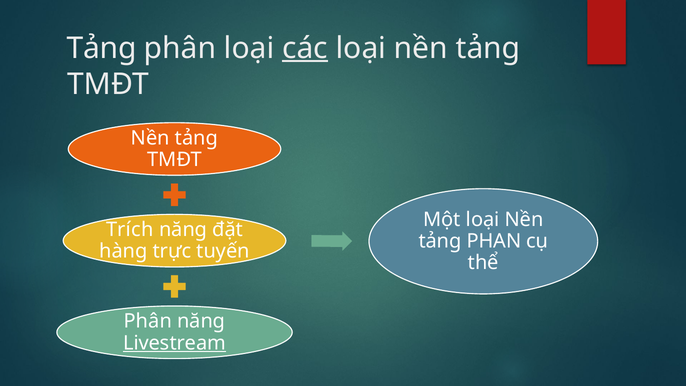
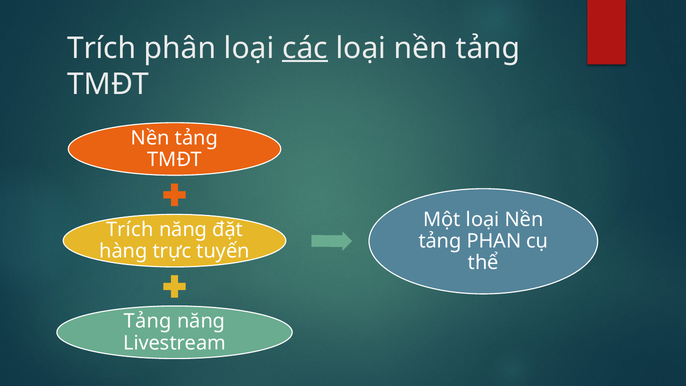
Tảng: Tảng -> Trích (102, 48)
Phân: Phân -> Tảng (148, 321)
Livestream underline: present -> none (175, 343)
